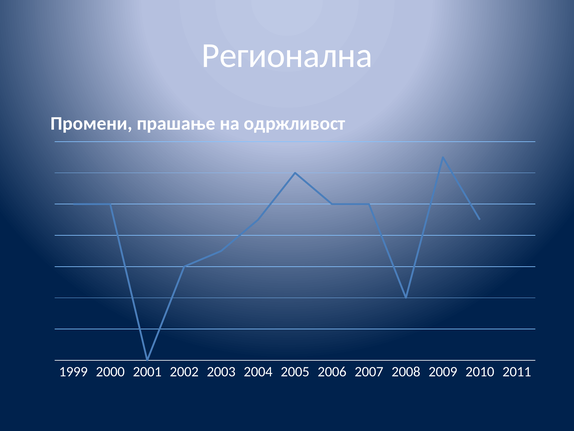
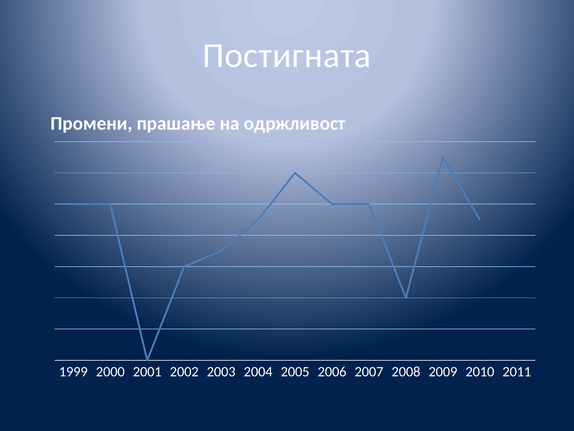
Регионална: Регионална -> Постигната (287, 56)
